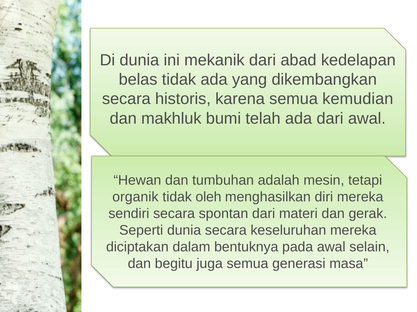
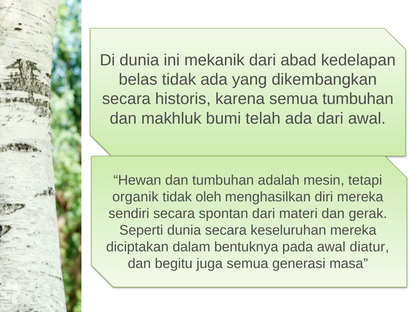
semua kemudian: kemudian -> tumbuhan (358, 99)
selain: selain -> diatur (369, 247)
